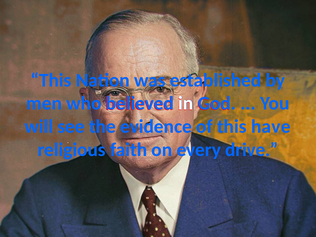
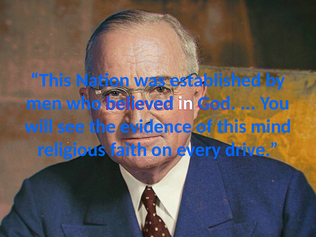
have: have -> mind (271, 127)
